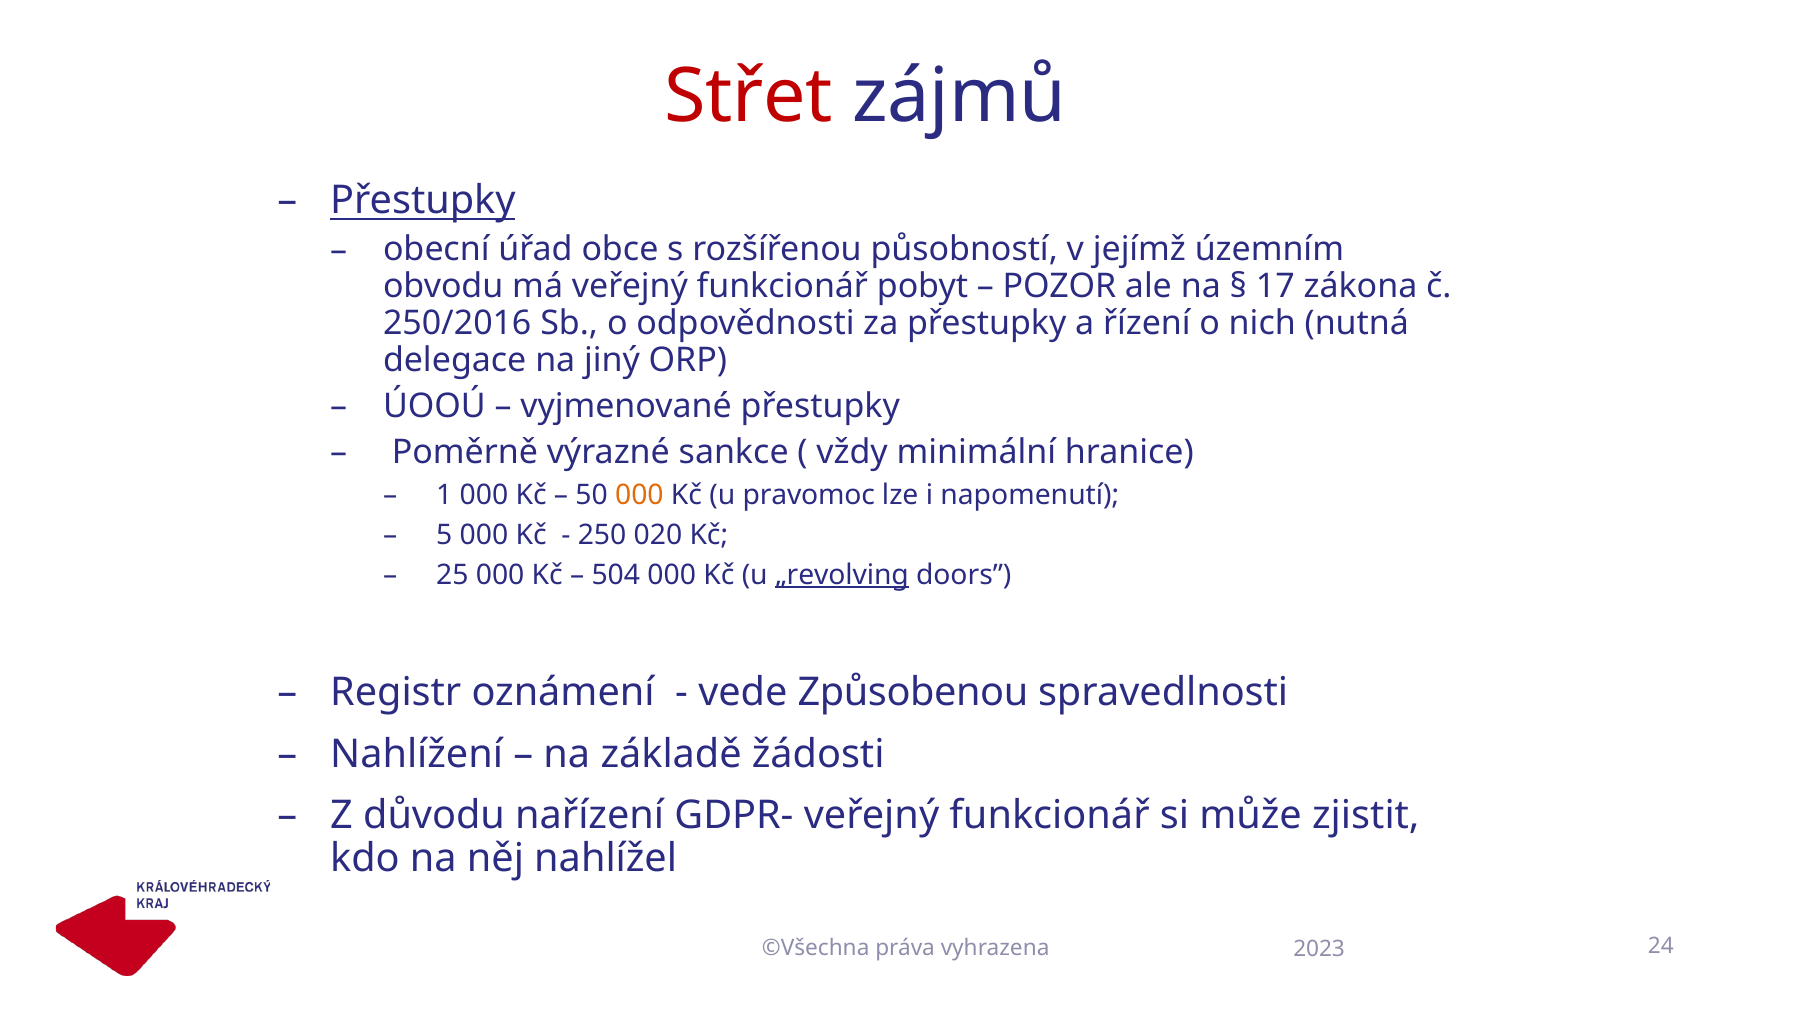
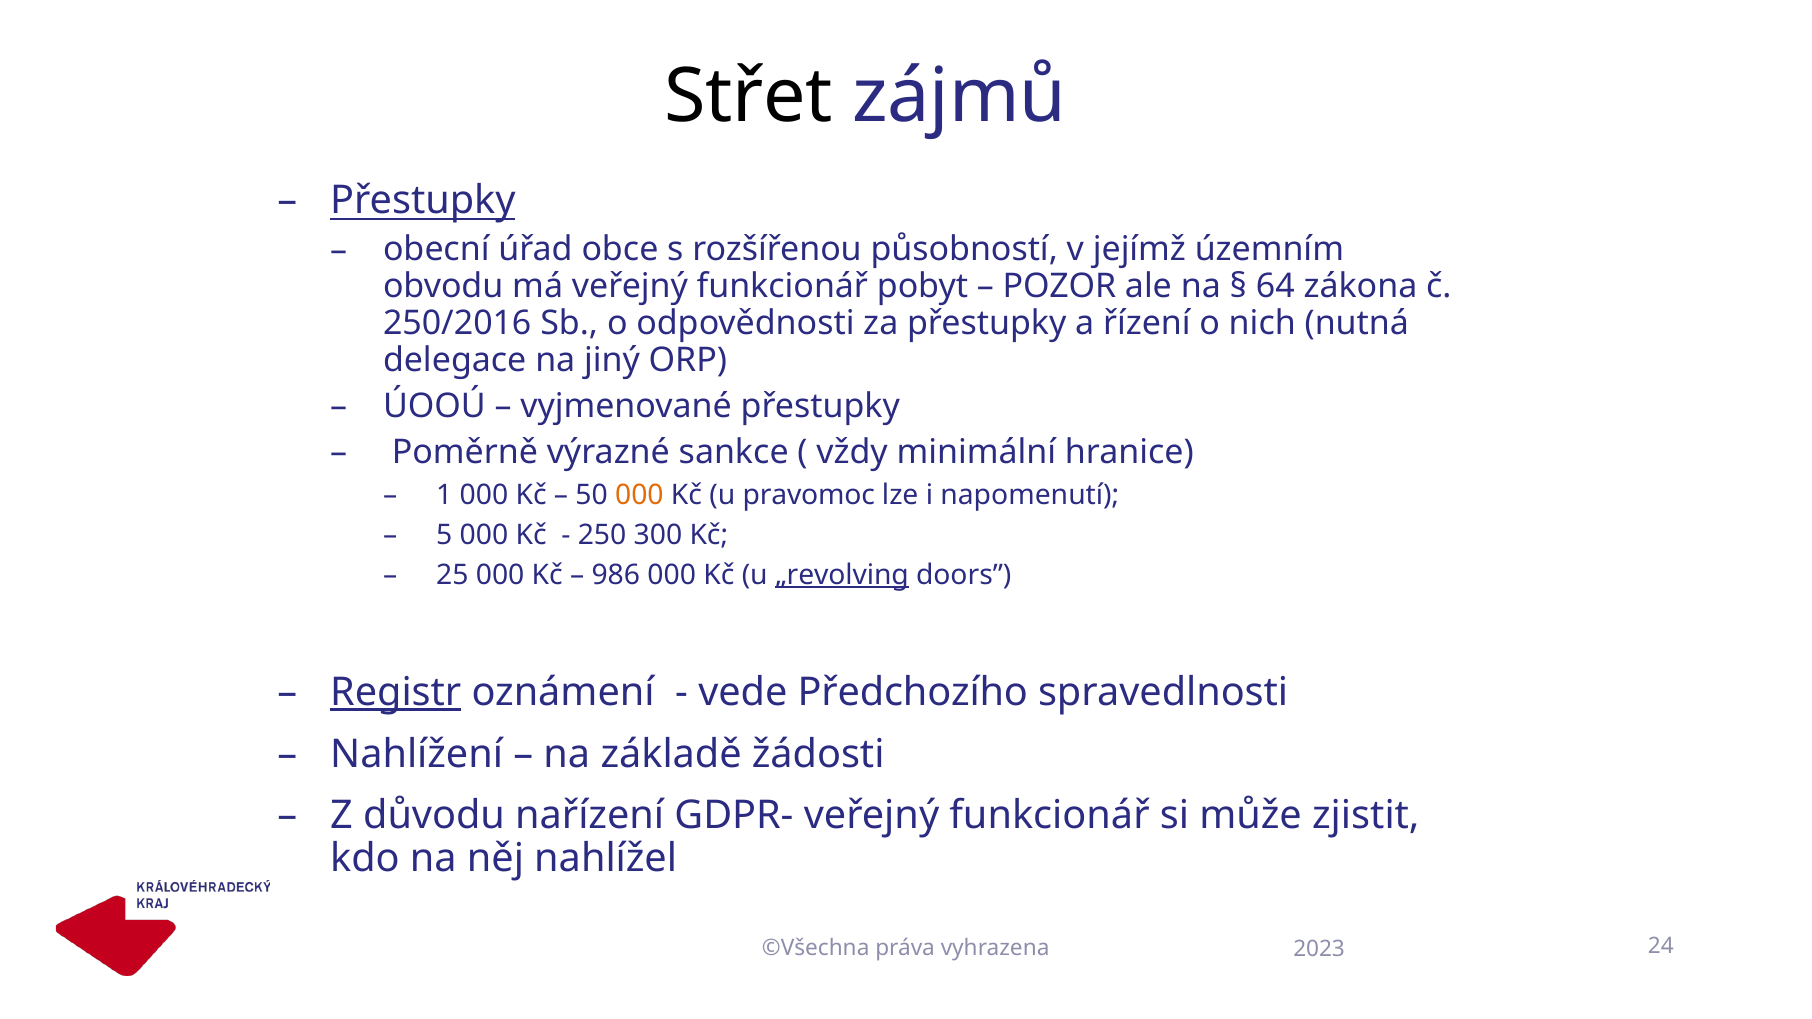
Střet colour: red -> black (749, 97)
17: 17 -> 64 (1275, 287)
020: 020 -> 300 (658, 535)
504: 504 -> 986 (616, 575)
Registr underline: none -> present (396, 693)
Způsobenou: Způsobenou -> Předchozího (913, 693)
